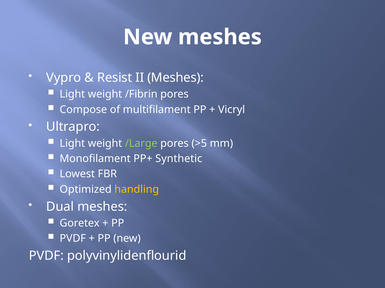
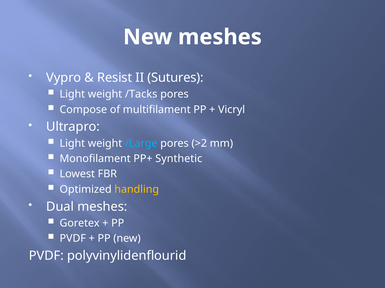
II Meshes: Meshes -> Sutures (176, 78)
/Fibrin: /Fibrin -> /Tacks (141, 94)
/Large colour: light green -> light blue (141, 144)
>5: >5 -> >2 (199, 144)
